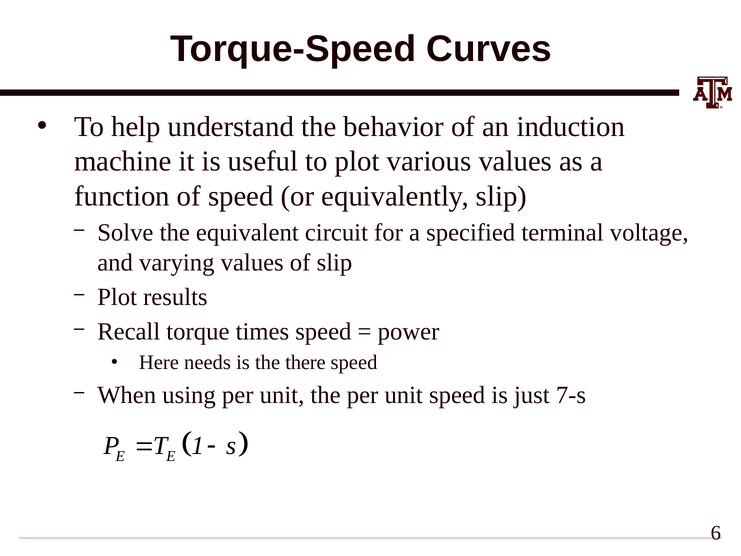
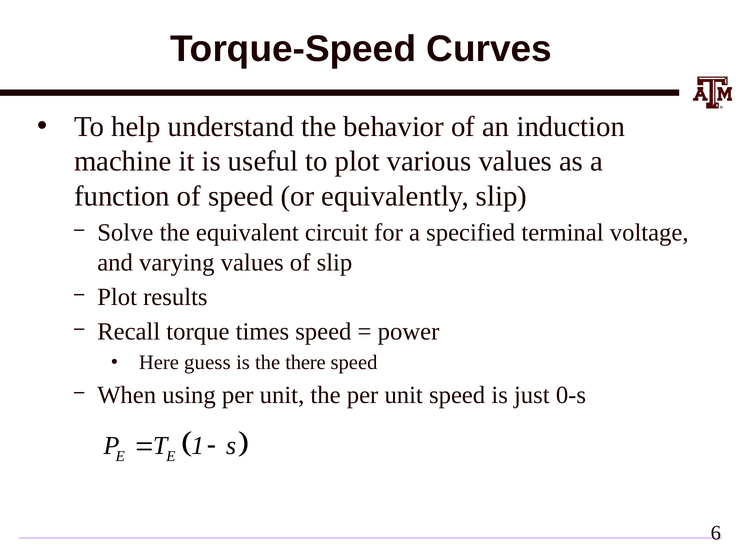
needs: needs -> guess (207, 363)
7-s: 7-s -> 0-s (571, 395)
